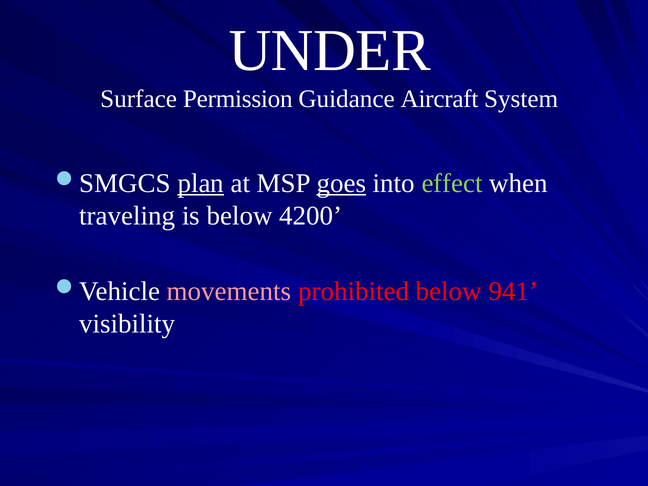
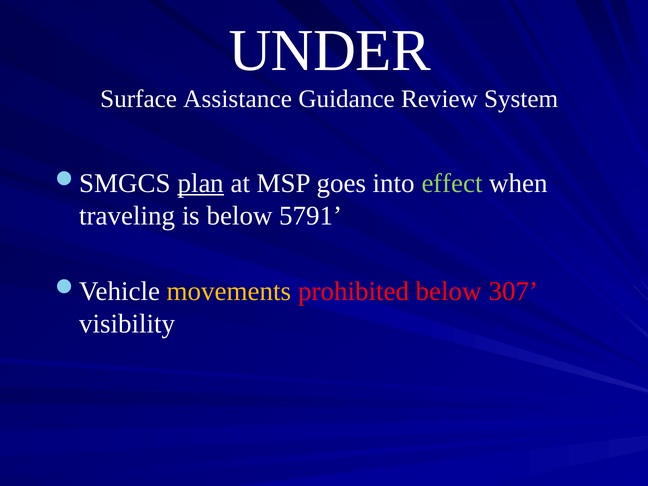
Permission: Permission -> Assistance (238, 99)
Aircraft: Aircraft -> Review (439, 99)
goes underline: present -> none (341, 183)
4200: 4200 -> 5791 (311, 216)
movements colour: pink -> yellow (229, 291)
941: 941 -> 307 (513, 291)
